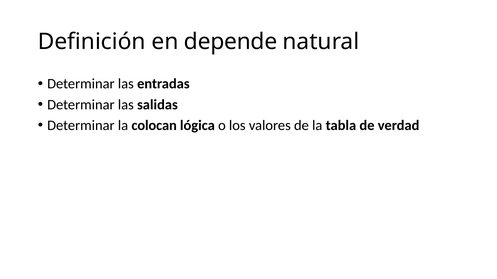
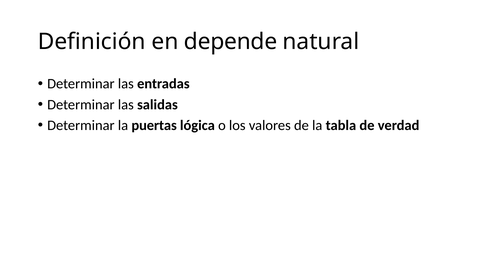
colocan: colocan -> puertas (154, 126)
